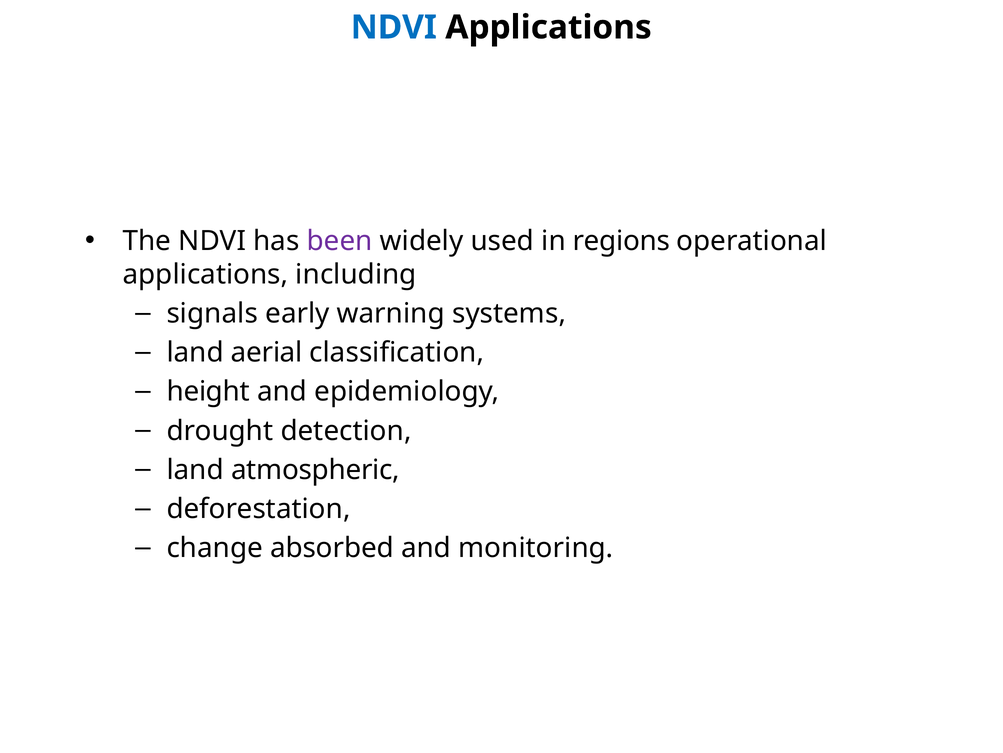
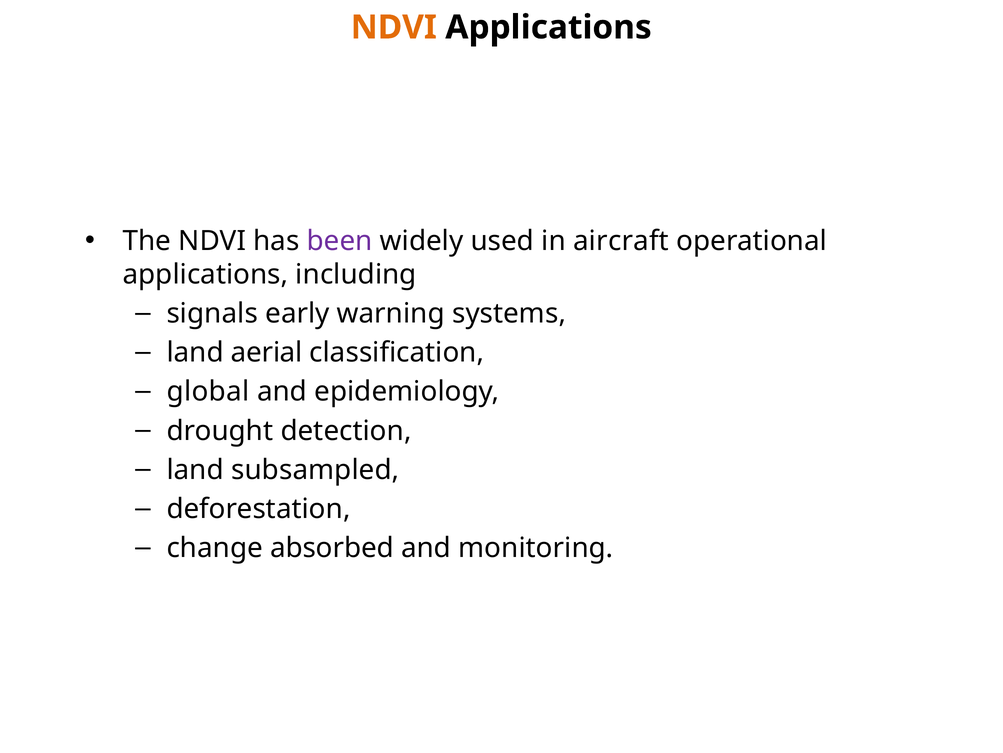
NDVI colour: blue -> orange (394, 27)
regions: regions -> aircraft (621, 241)
height: height -> global (208, 391)
atmospheric: atmospheric -> subsampled (315, 469)
